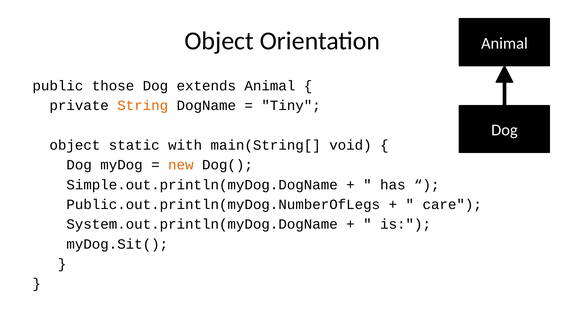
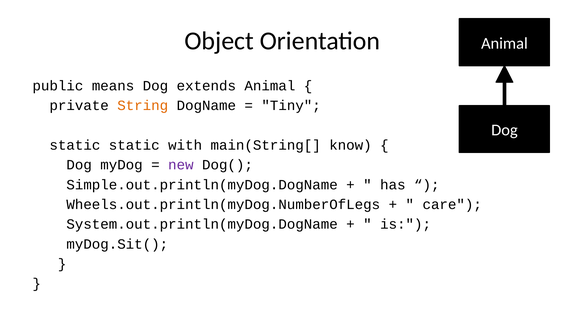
those: those -> means (113, 86)
object: object -> static (75, 145)
void: void -> know (350, 145)
new colour: orange -> purple (181, 165)
Public.out.println(myDog.NumberOfLegs: Public.out.println(myDog.NumberOfLegs -> Wheels.out.println(myDog.NumberOfLegs (223, 204)
